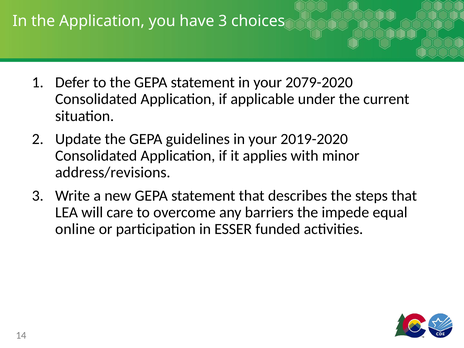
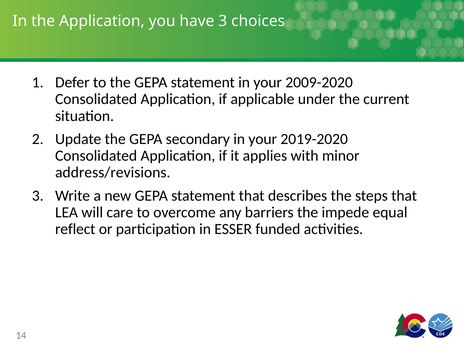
2079-2020: 2079-2020 -> 2009-2020 (319, 83)
guidelines: guidelines -> secondary (198, 139)
online: online -> reflect (75, 229)
